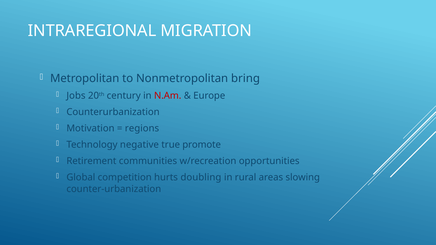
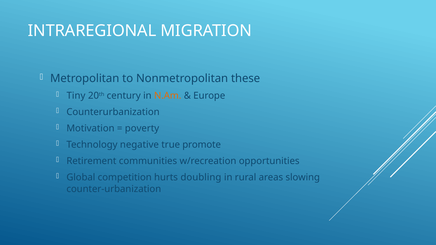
bring: bring -> these (246, 79)
Jobs: Jobs -> Tiny (76, 96)
N.Am colour: red -> orange (168, 96)
regions: regions -> poverty (142, 129)
